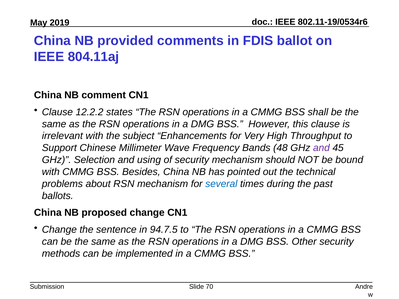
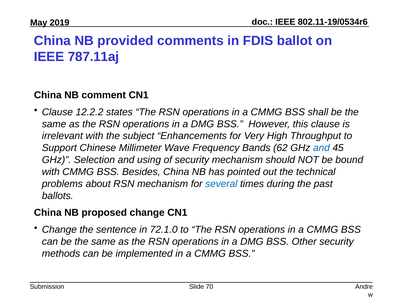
804.11aj: 804.11aj -> 787.11aj (93, 57)
48: 48 -> 62 (280, 148)
and colour: purple -> blue (321, 148)
94.7.5: 94.7.5 -> 72.1.0 (164, 230)
